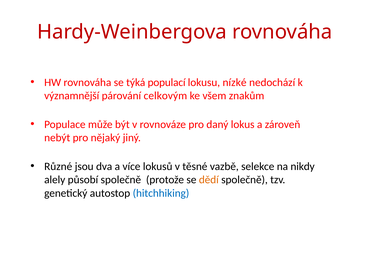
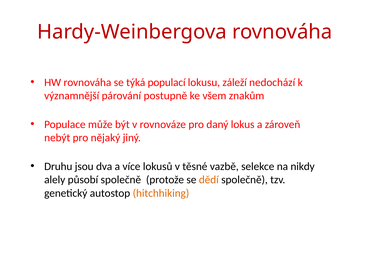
nízké: nízké -> záleží (235, 82)
celkovým: celkovým -> postupně (165, 96)
Různé: Různé -> Druhu (58, 167)
hitchhiking colour: blue -> orange (161, 193)
